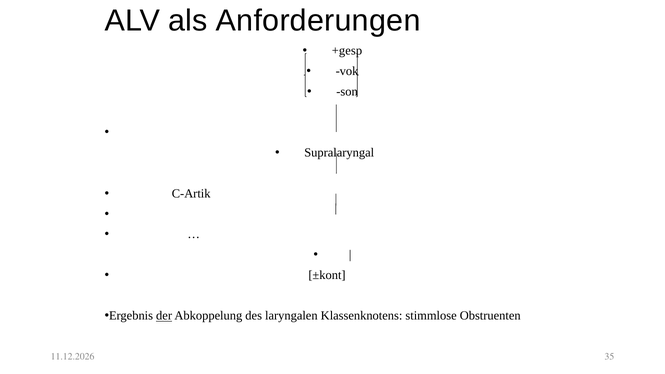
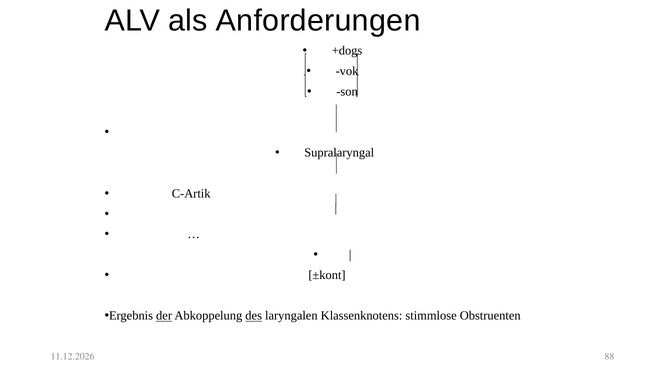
+gesp: +gesp -> +dogs (347, 51)
des underline: none -> present (254, 316)
35: 35 -> 88 (609, 357)
